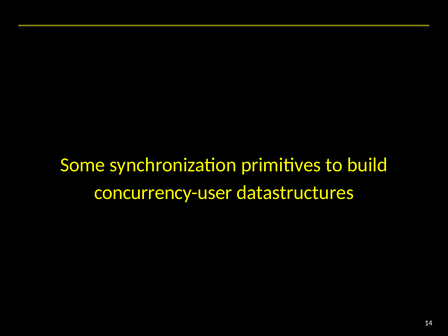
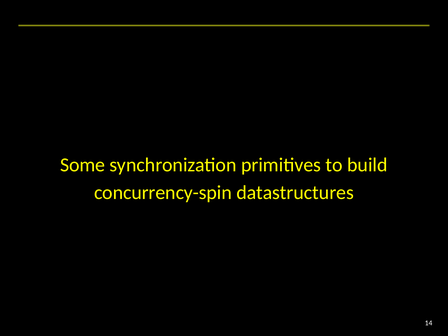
concurrency-user: concurrency-user -> concurrency-spin (163, 193)
